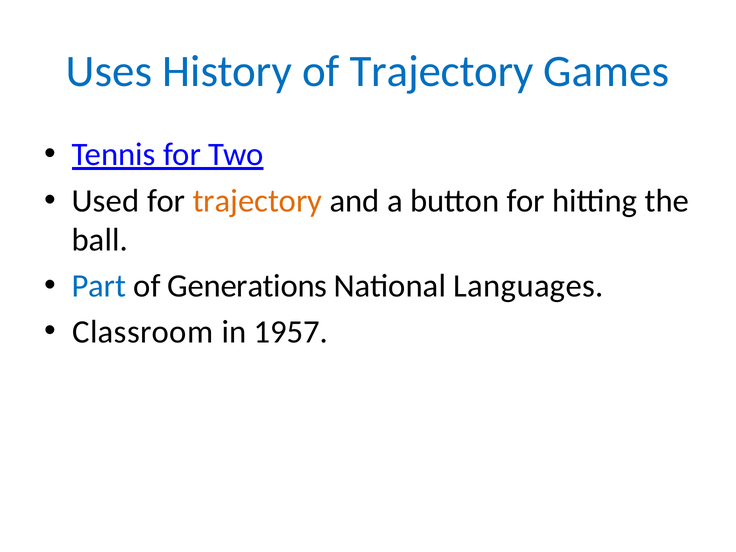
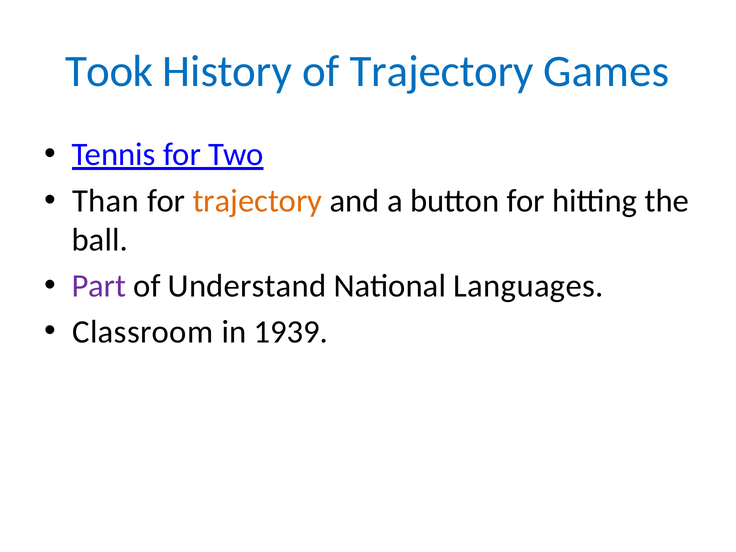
Uses: Uses -> Took (109, 71)
Used: Used -> Than (106, 201)
Part colour: blue -> purple (99, 286)
Generations: Generations -> Understand (247, 286)
1957: 1957 -> 1939 (291, 332)
